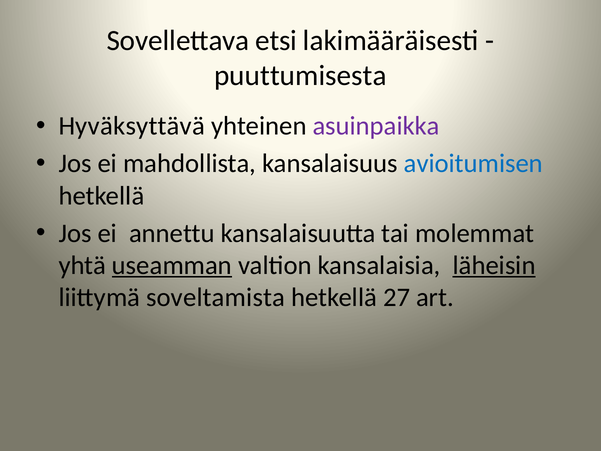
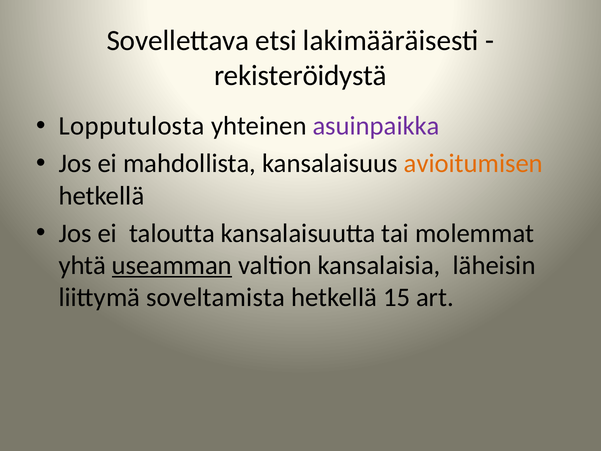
puuttumisesta: puuttumisesta -> rekisteröidystä (300, 76)
Hyväksyttävä: Hyväksyttävä -> Lopputulosta (132, 126)
avioitumisen colour: blue -> orange (473, 164)
annettu: annettu -> taloutta (172, 233)
läheisin underline: present -> none (494, 265)
27: 27 -> 15 (397, 297)
